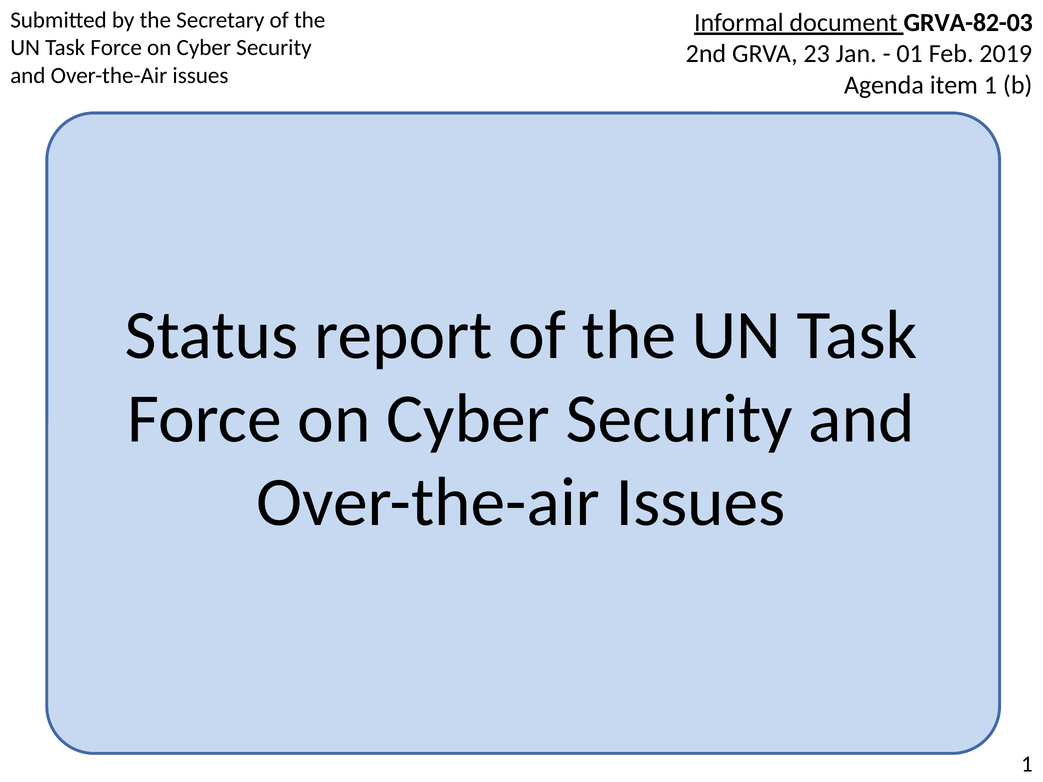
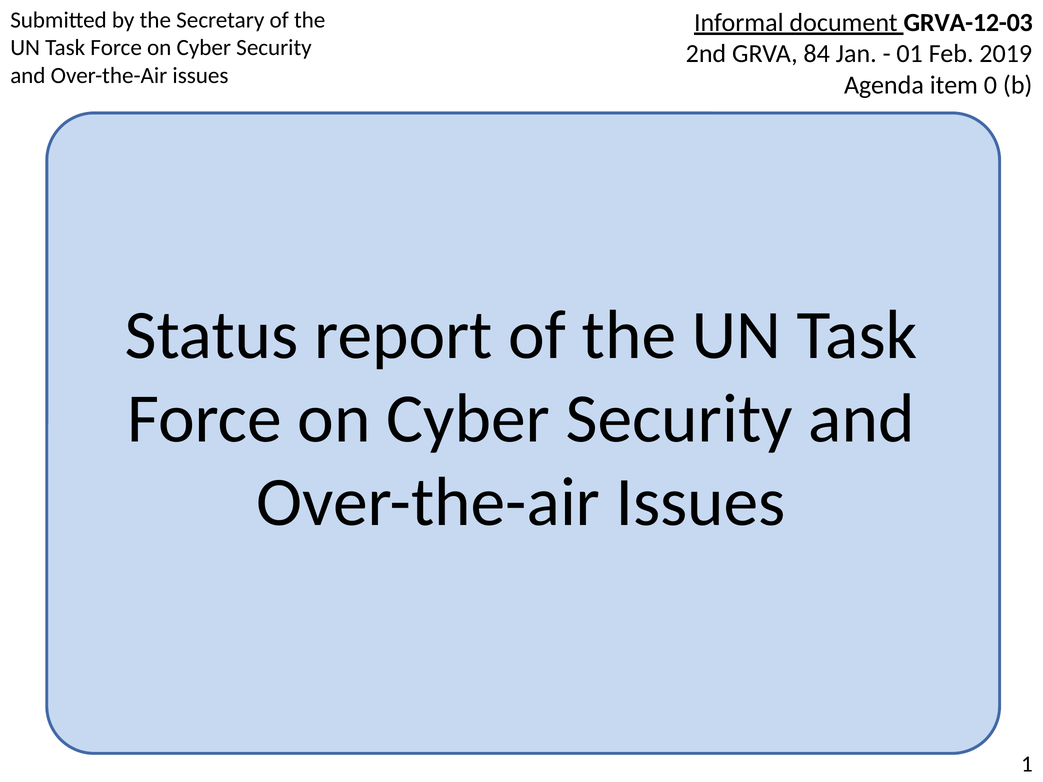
GRVA-82-03: GRVA-82-03 -> GRVA-12-03 (968, 23)
23: 23 -> 84 (817, 54)
item 1: 1 -> 0 (990, 85)
